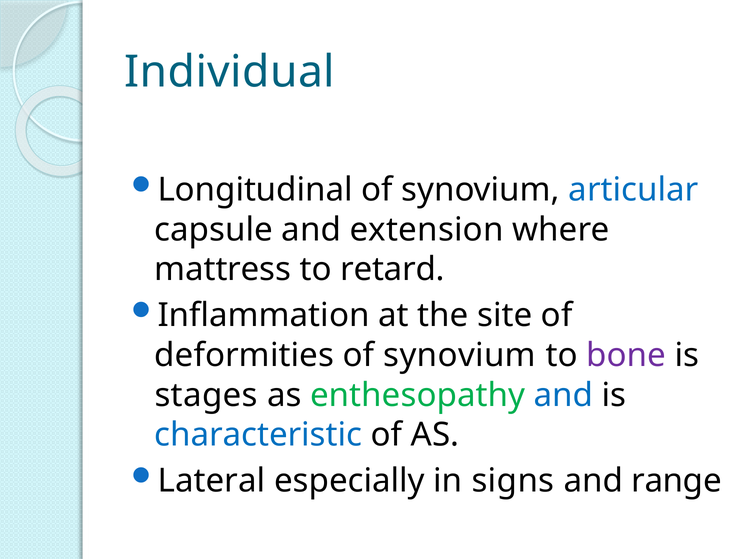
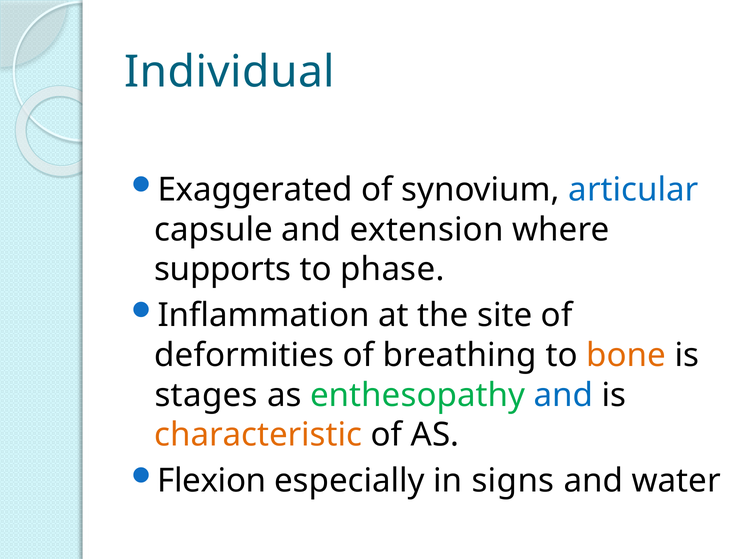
Longitudinal: Longitudinal -> Exaggerated (255, 190)
mattress: mattress -> supports (223, 270)
retard: retard -> phase (392, 270)
synovium: synovium -> breathing (460, 356)
bone colour: purple -> orange (626, 356)
characteristic colour: blue -> orange (258, 435)
Lateral: Lateral -> Flexion (212, 481)
range: range -> water (676, 481)
